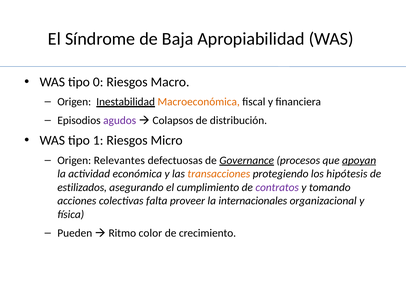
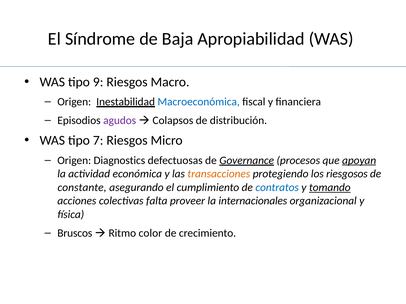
0: 0 -> 9 (98, 82)
Macroeconómica colour: orange -> blue (199, 102)
1: 1 -> 7 (98, 141)
Relevantes: Relevantes -> Diagnostics (119, 161)
hipótesis: hipótesis -> riesgosos (347, 174)
estilizados: estilizados -> constante (82, 188)
contratos colour: purple -> blue (277, 188)
tomando underline: none -> present (330, 188)
Pueden: Pueden -> Bruscos (75, 233)
